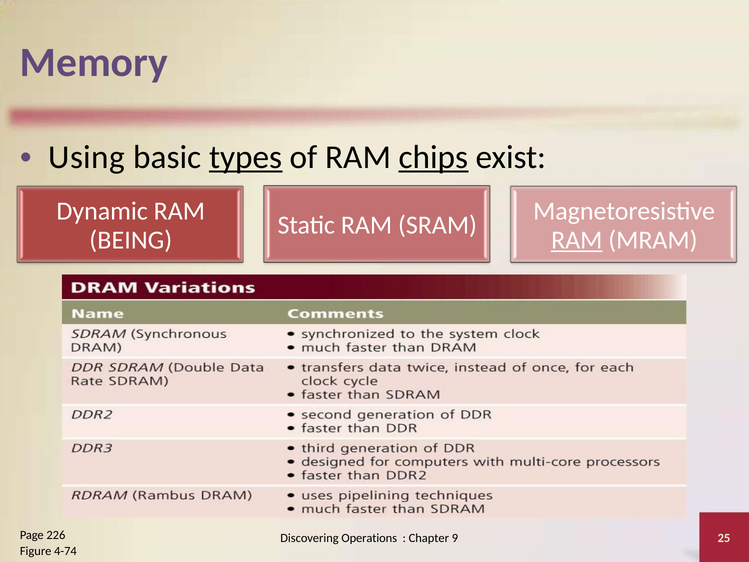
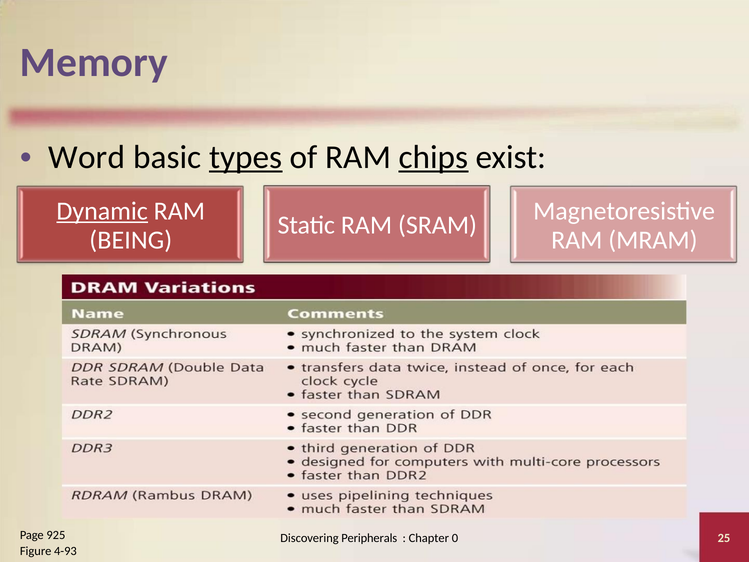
Using: Using -> Word (87, 157)
Dynamic underline: none -> present (102, 211)
RAM underline: present -> none (577, 240)
226: 226 -> 925 (56, 535)
Operations: Operations -> Peripherals (369, 538)
9: 9 -> 0 (455, 538)
4-74: 4-74 -> 4-93 (65, 551)
